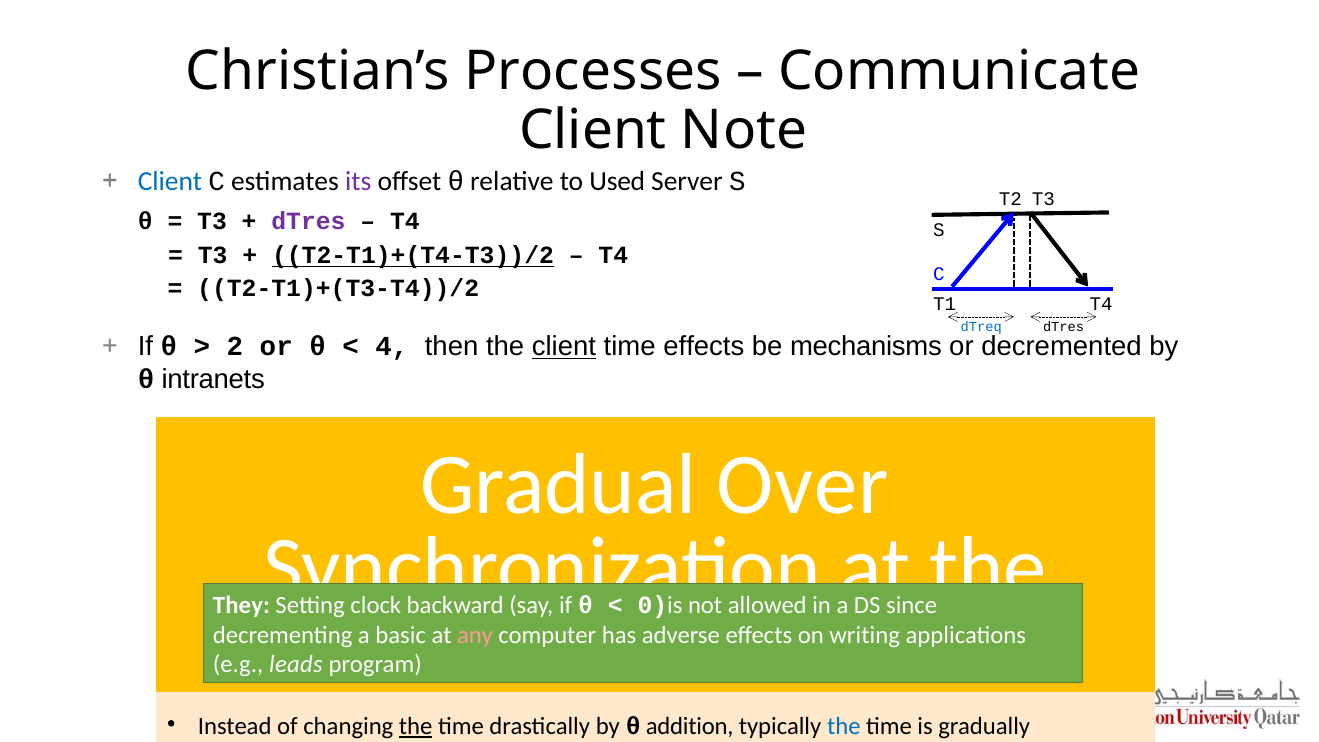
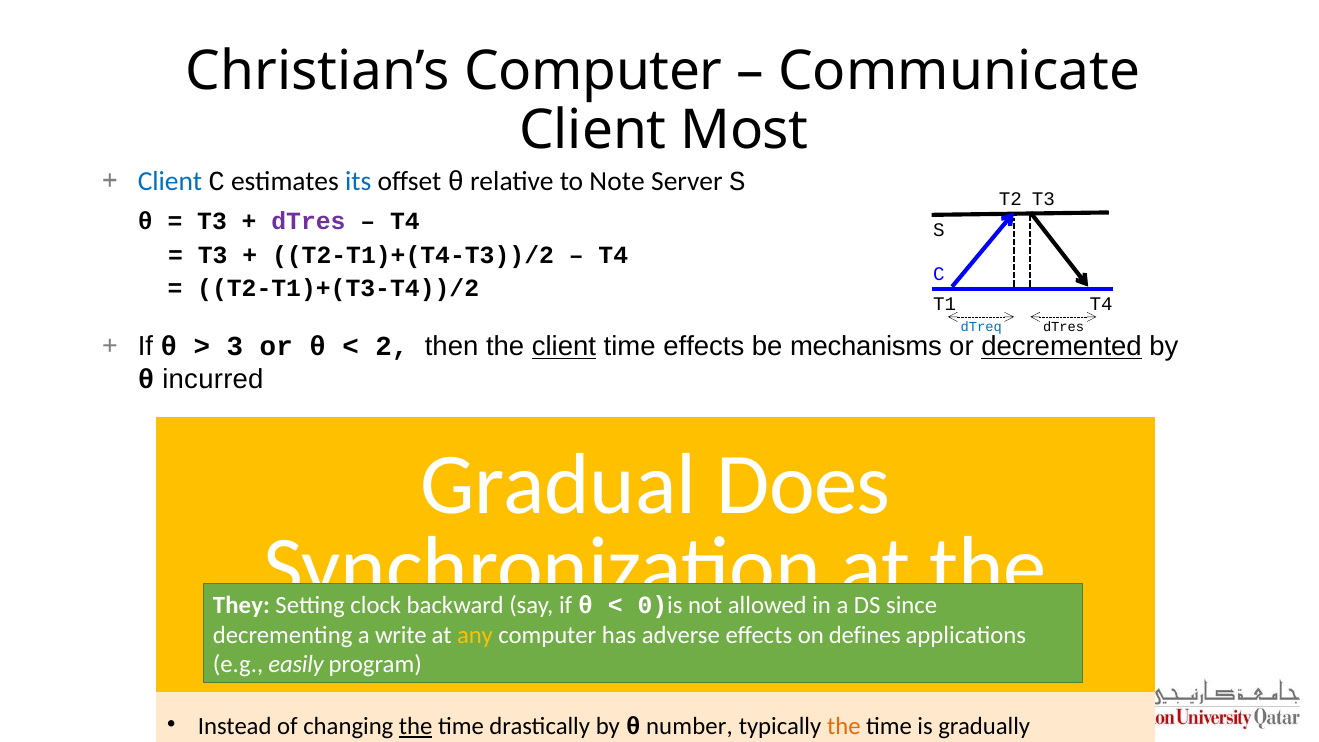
Christian’s Processes: Processes -> Computer (593, 71)
Note: Note -> Most (745, 131)
its colour: purple -> blue (358, 182)
Used: Used -> Note (617, 182)
T2-T1)+(T4-T3))/2 underline: present -> none (413, 256)
2: 2 -> 3 (235, 347)
4: 4 -> 2 (392, 347)
decremented underline: none -> present (1061, 347)
intranets: intranets -> incurred (213, 380)
Over: Over -> Does (803, 485)
basic: basic -> write (401, 635)
any colour: pink -> yellow (475, 635)
writing: writing -> defines (865, 635)
leads: leads -> easily (296, 664)
addition: addition -> number (689, 726)
the colour: blue -> orange (844, 726)
